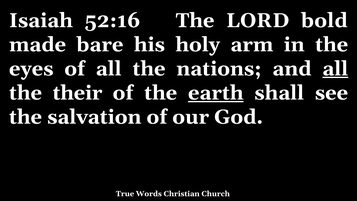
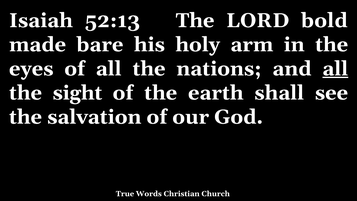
52:16: 52:16 -> 52:13 (112, 21)
their: their -> sight (77, 93)
earth underline: present -> none (216, 93)
